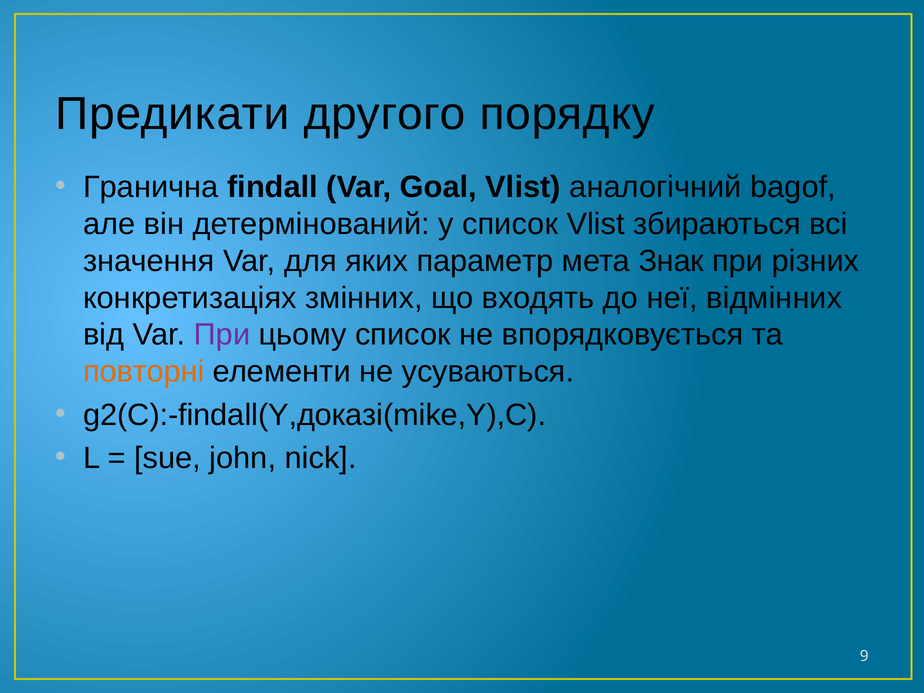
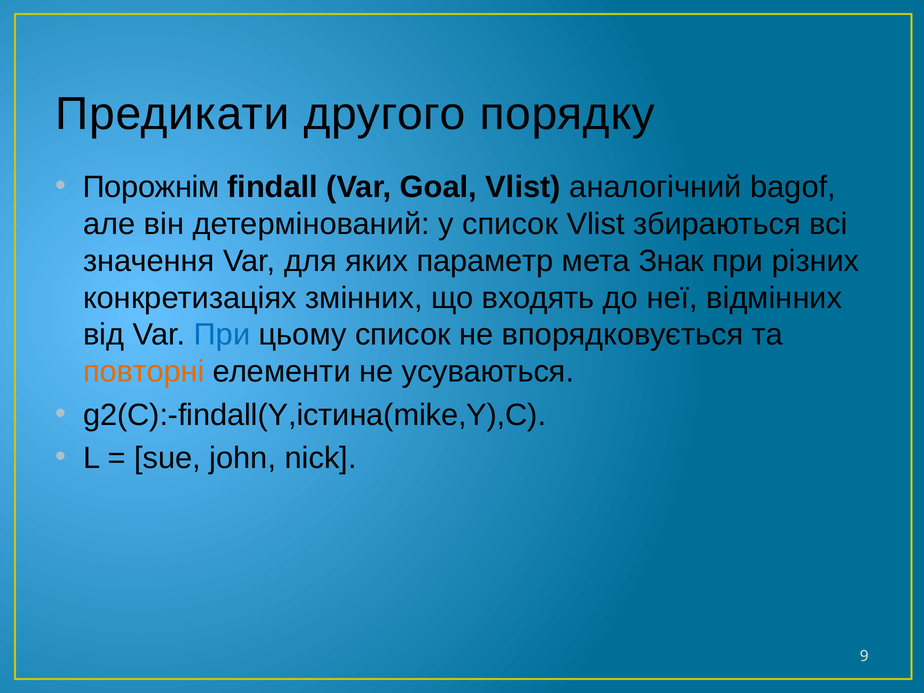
Гранична: Гранична -> Порожнім (151, 187)
При colour: purple -> blue (222, 335)
g2(C):-findall(Y,доказі(mike,Y),C: g2(C):-findall(Y,доказі(mike,Y),C -> g2(C):-findall(Y,істина(mike,Y),C (315, 415)
